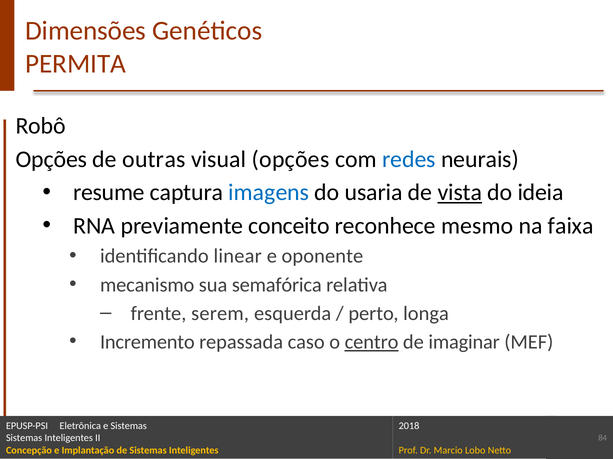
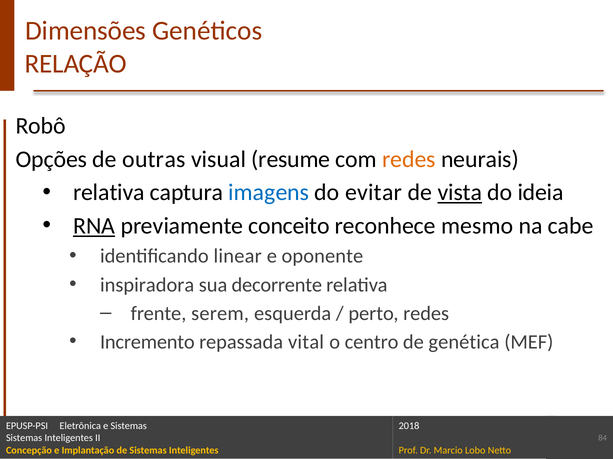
PERMITA: PERMITA -> RELAÇÃO (76, 64)
visual opções: opções -> resume (291, 160)
redes colour: blue -> orange (409, 160)
resume: resume -> relativa (109, 193)
usaria: usaria -> evitar (374, 193)
RNA underline: none -> present (94, 226)
faixa: faixa -> cabe (571, 226)
mecanismo: mecanismo -> inspiradora (147, 285)
semafórica: semafórica -> decorrente (277, 285)
perto longa: longa -> redes (426, 314)
caso: caso -> vital (306, 342)
centro underline: present -> none (372, 342)
imaginar: imaginar -> genética (464, 342)
